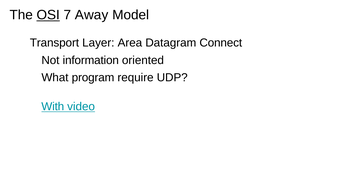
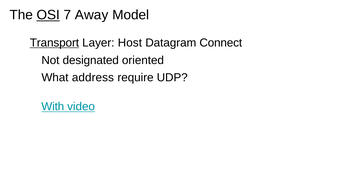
Transport underline: none -> present (54, 43)
Area: Area -> Host (130, 43)
information: information -> designated (91, 60)
program: program -> address (93, 77)
